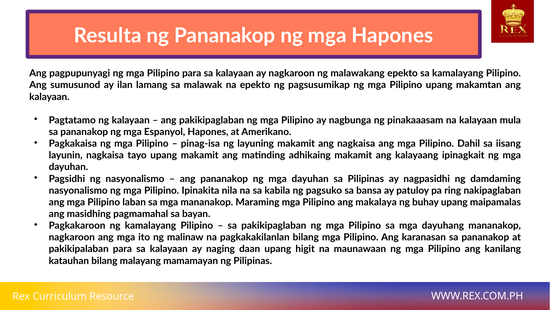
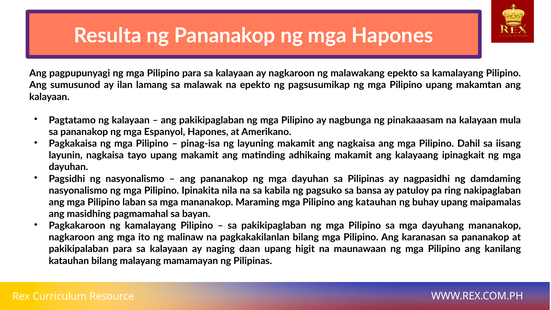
ang makalaya: makalaya -> katauhan (376, 202)
